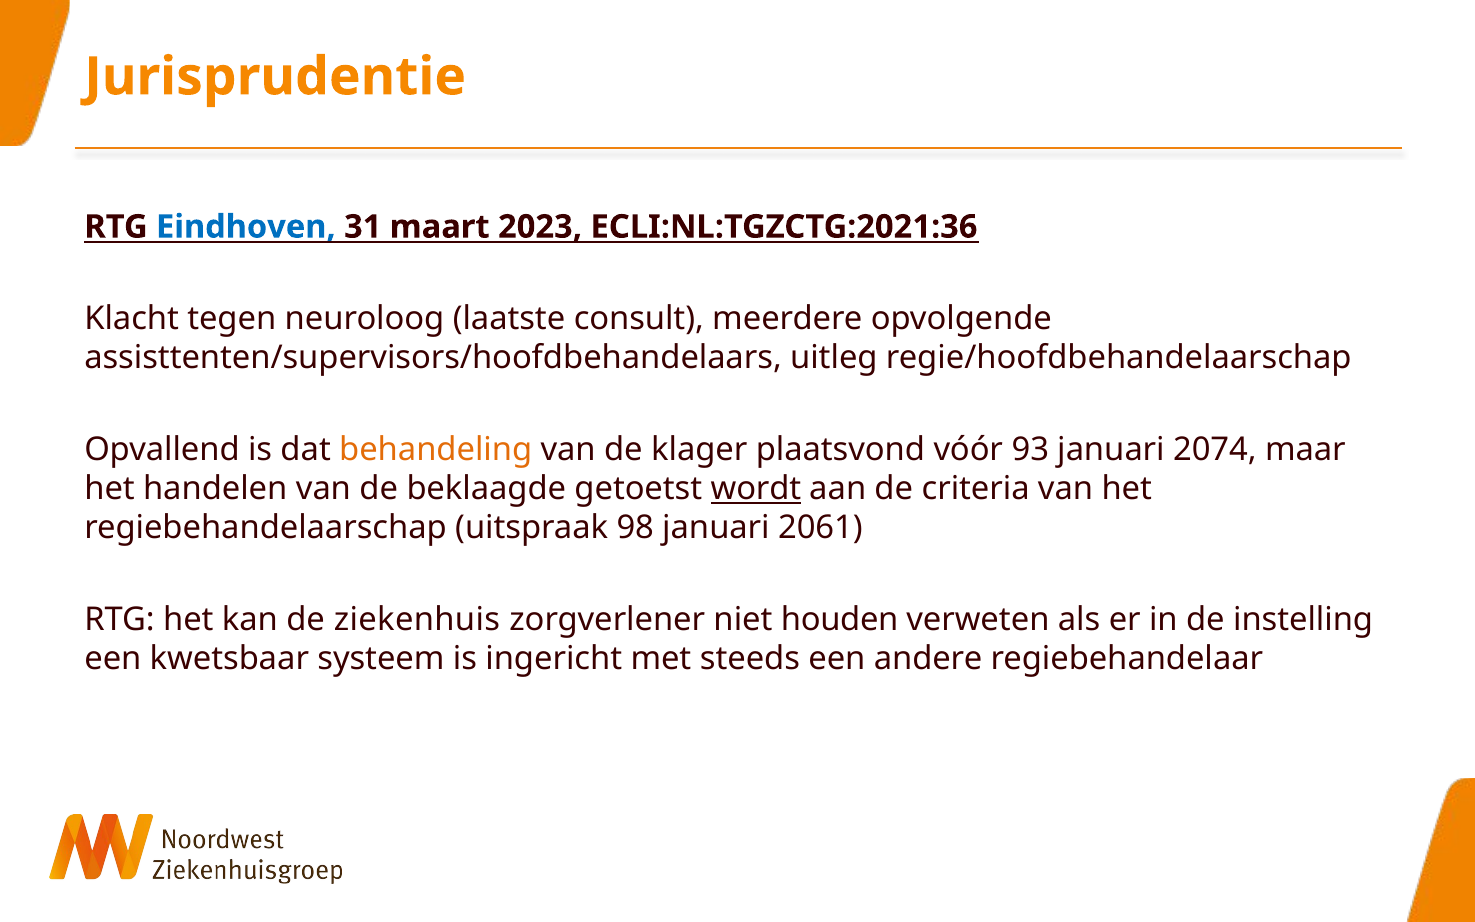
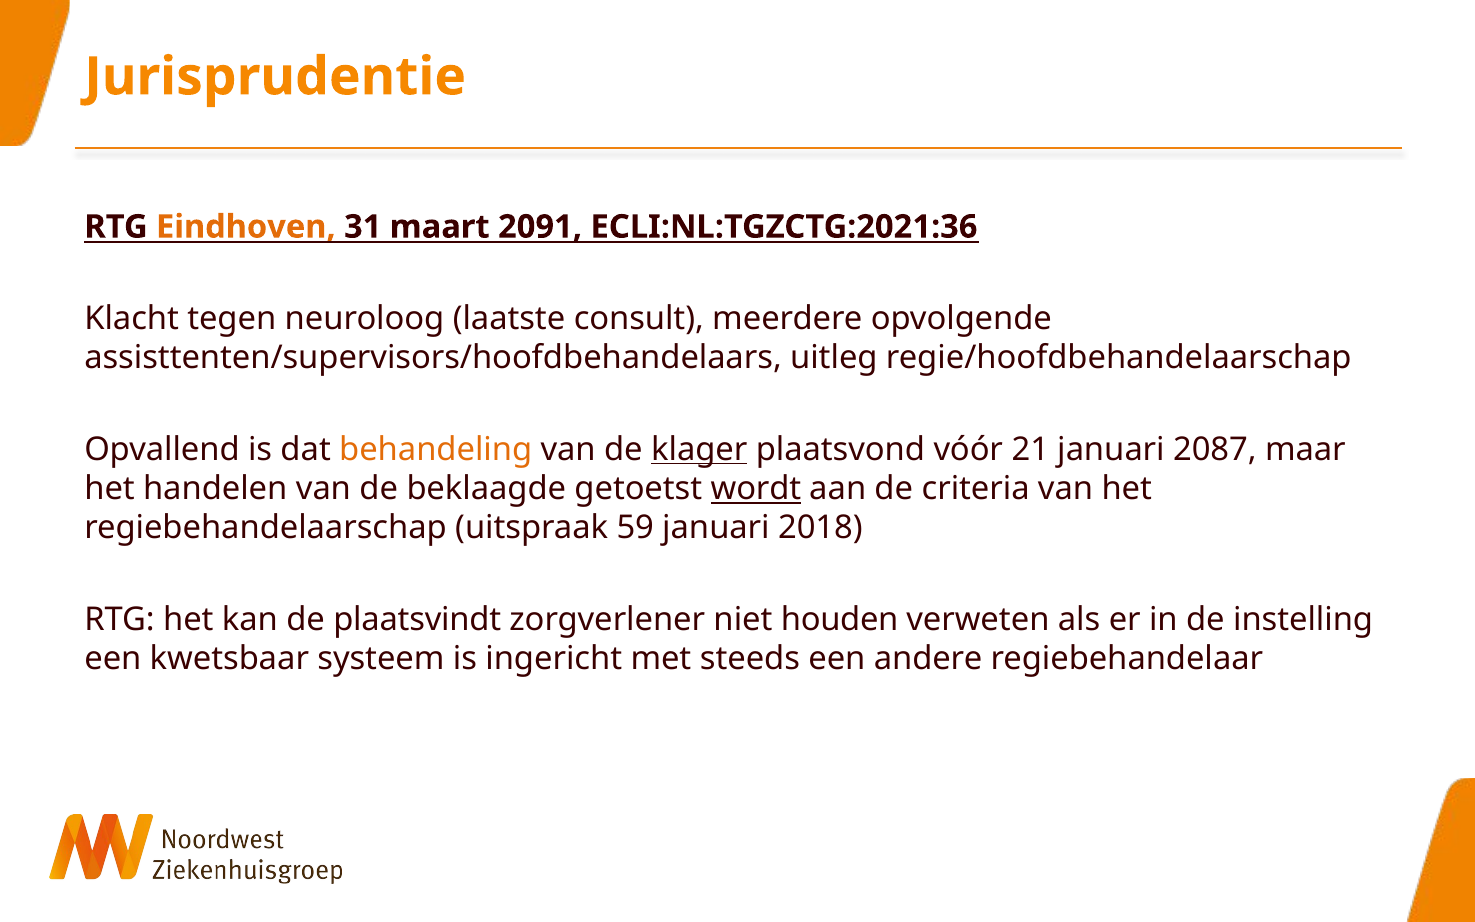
Eindhoven colour: blue -> orange (246, 227)
2023: 2023 -> 2091 (540, 227)
klager underline: none -> present (699, 449)
93: 93 -> 21 (1030, 449)
2074: 2074 -> 2087 (1215, 449)
98: 98 -> 59 (635, 528)
2061: 2061 -> 2018 (820, 528)
ziekenhuis: ziekenhuis -> plaatsvindt (417, 619)
